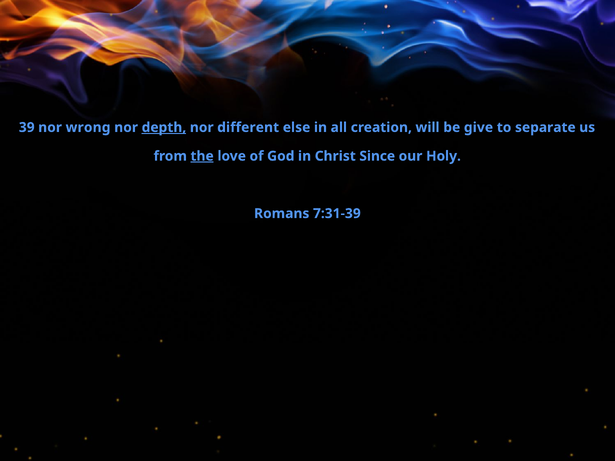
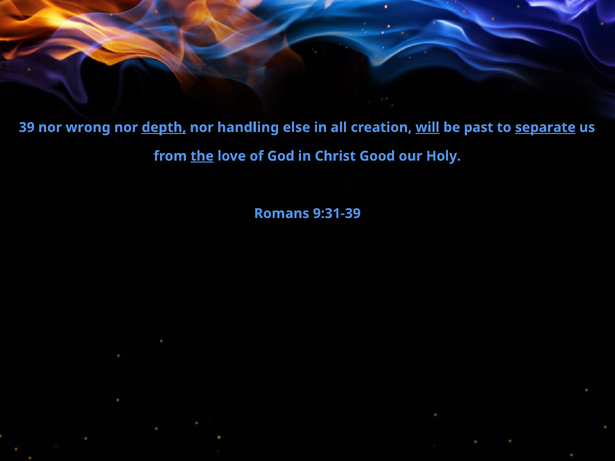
different: different -> handling (248, 127)
will underline: none -> present (428, 127)
give: give -> past (479, 127)
separate underline: none -> present (545, 127)
Since: Since -> Good (377, 156)
7:31-39: 7:31-39 -> 9:31-39 (337, 214)
